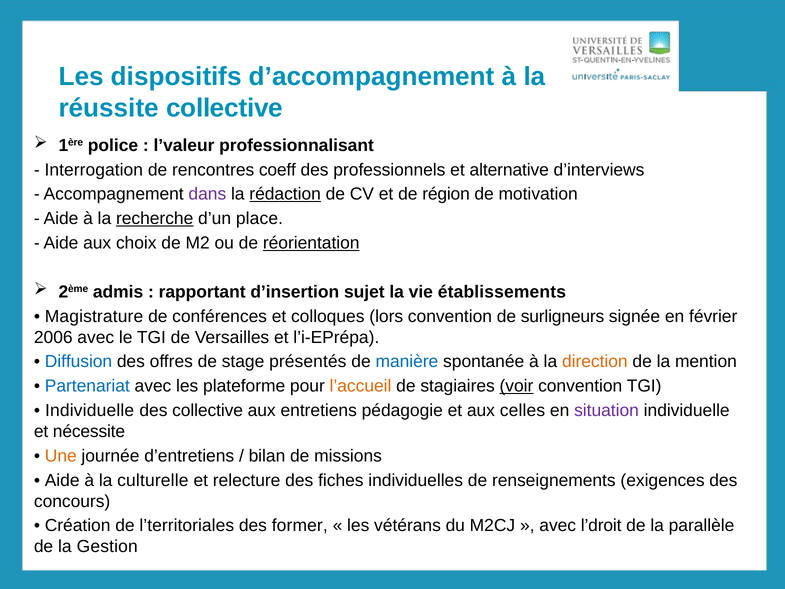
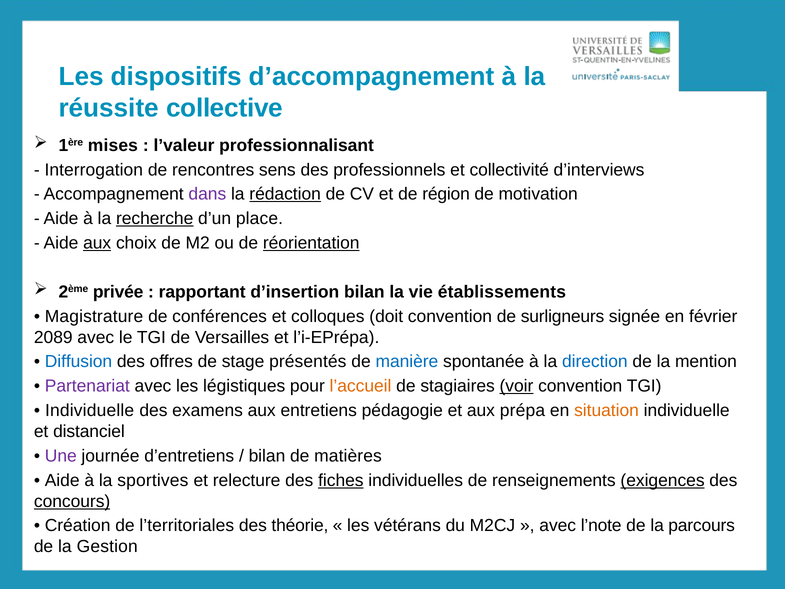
police: police -> mises (113, 145)
coeff: coeff -> sens (277, 170)
alternative: alternative -> collectivité (509, 170)
aux underline: none -> present (97, 243)
admis: admis -> privée (118, 292)
d’insertion sujet: sujet -> bilan (364, 292)
lors: lors -> doit (386, 316)
2006: 2006 -> 2089 (53, 337)
direction colour: orange -> blue (595, 362)
Partenariat colour: blue -> purple (87, 386)
plateforme: plateforme -> légistiques (244, 386)
des collective: collective -> examens (208, 410)
celles: celles -> prépa (522, 410)
situation colour: purple -> orange (607, 410)
nécessite: nécessite -> distanciel (89, 431)
Une colour: orange -> purple (61, 456)
missions: missions -> matières (348, 456)
culturelle: culturelle -> sportives (153, 480)
fiches underline: none -> present (341, 480)
exigences underline: none -> present (663, 480)
concours underline: none -> present (72, 501)
former: former -> théorie (300, 525)
l’droit: l’droit -> l’note (601, 525)
parallèle: parallèle -> parcours (702, 525)
